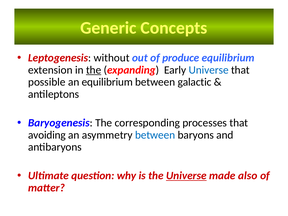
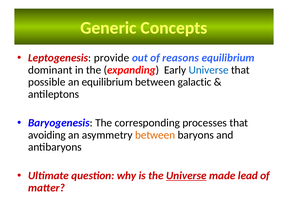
without: without -> provide (112, 58)
produce: produce -> reasons (181, 58)
extension: extension -> dominant (50, 70)
the underline: present -> none (94, 70)
between colour: blue -> orange (155, 135)
also: also -> lead (248, 176)
